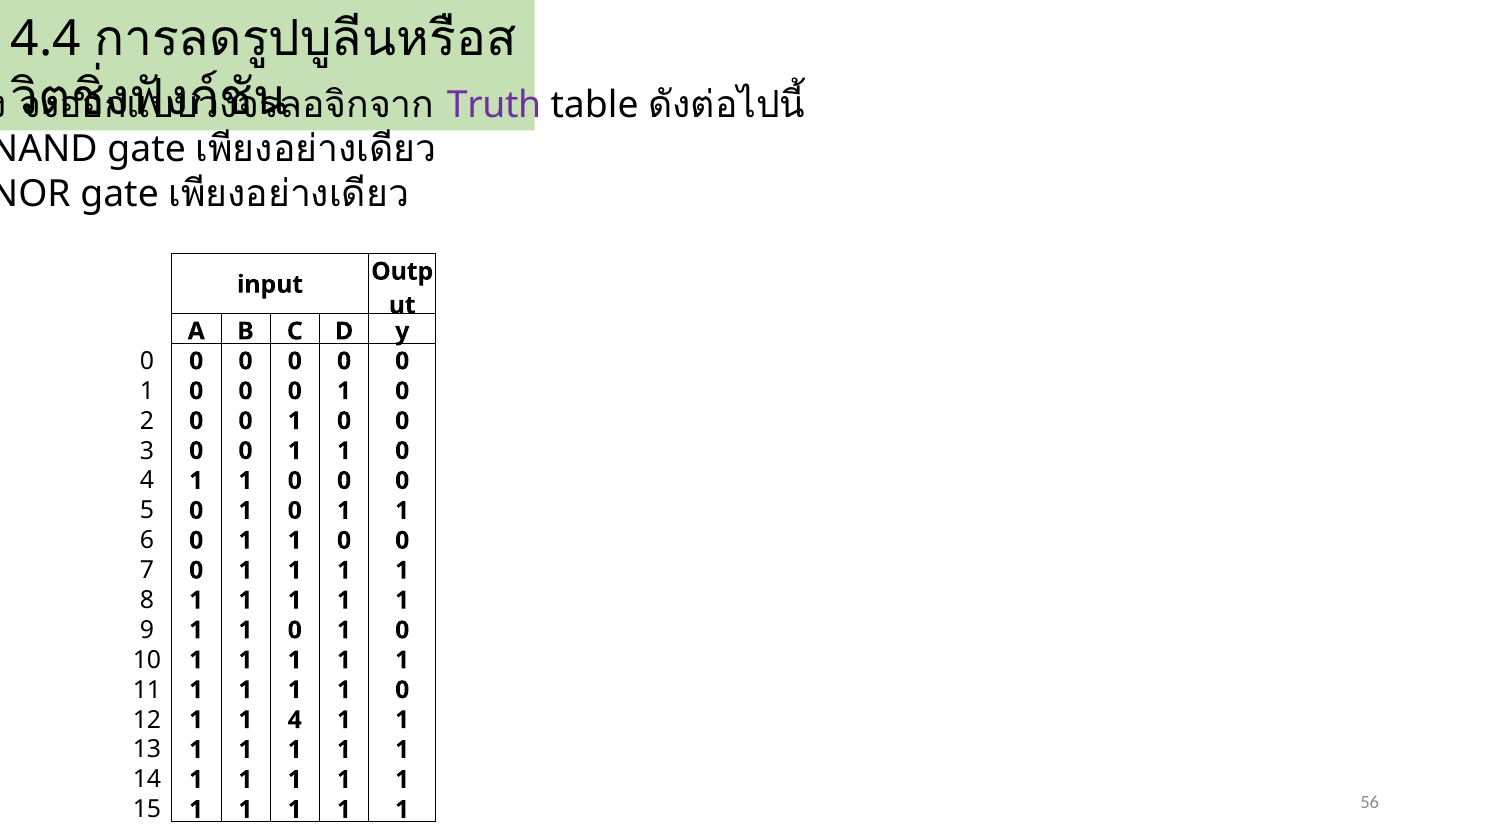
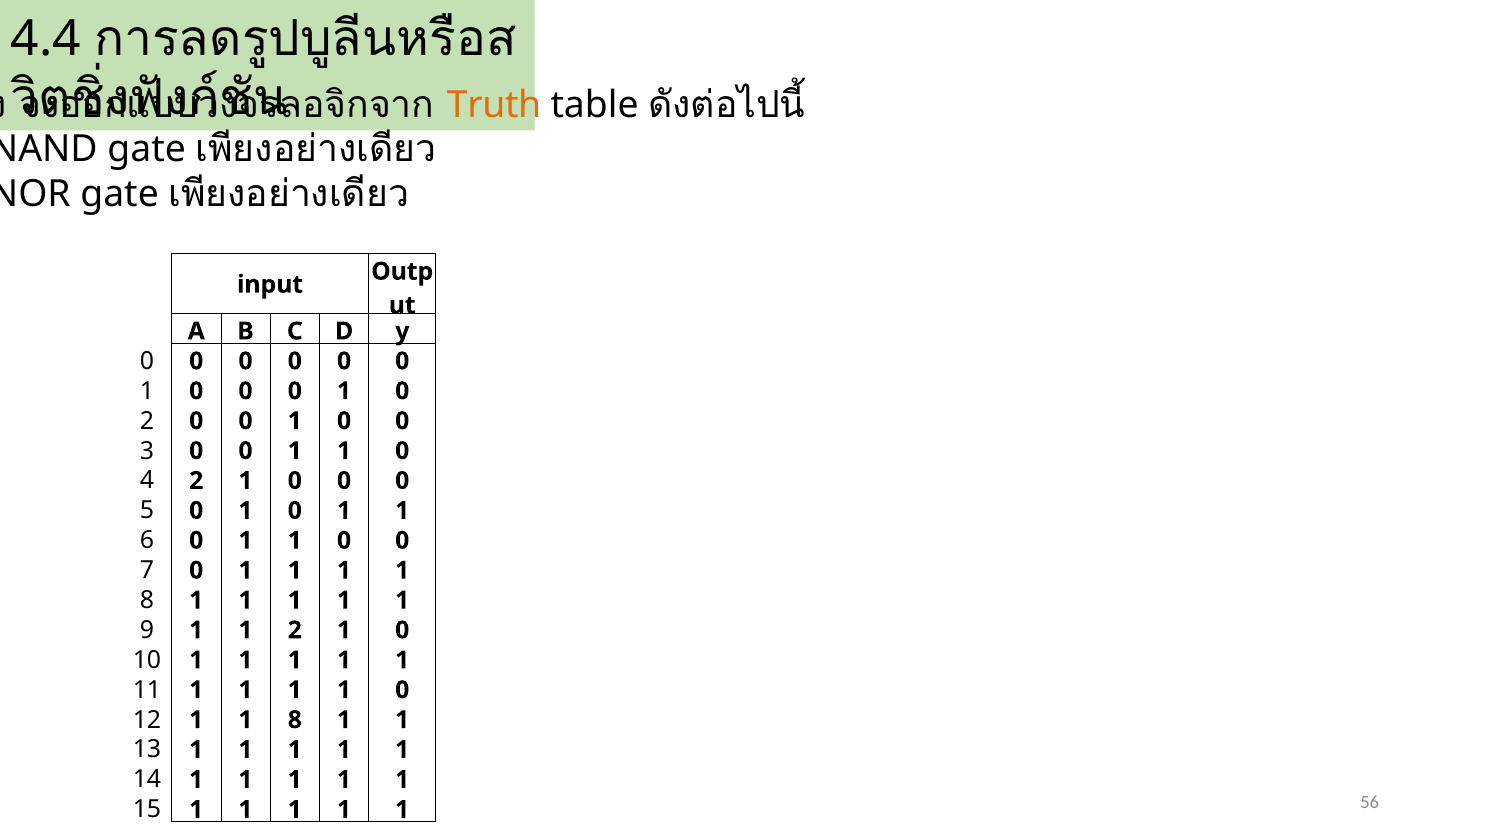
Truth colour: purple -> orange (494, 105)
1: 1 -> 2 (196, 481)
9 1 1 0: 0 -> 2 (295, 630)
12 1 1 4: 4 -> 8 (295, 720)
